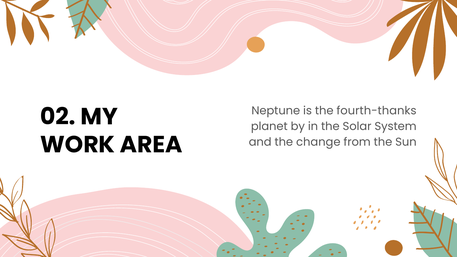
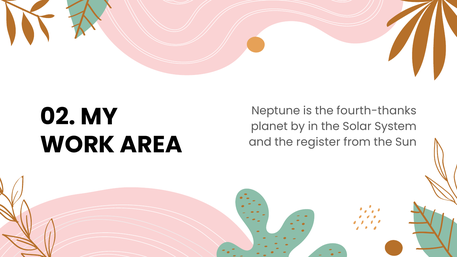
change: change -> register (318, 142)
